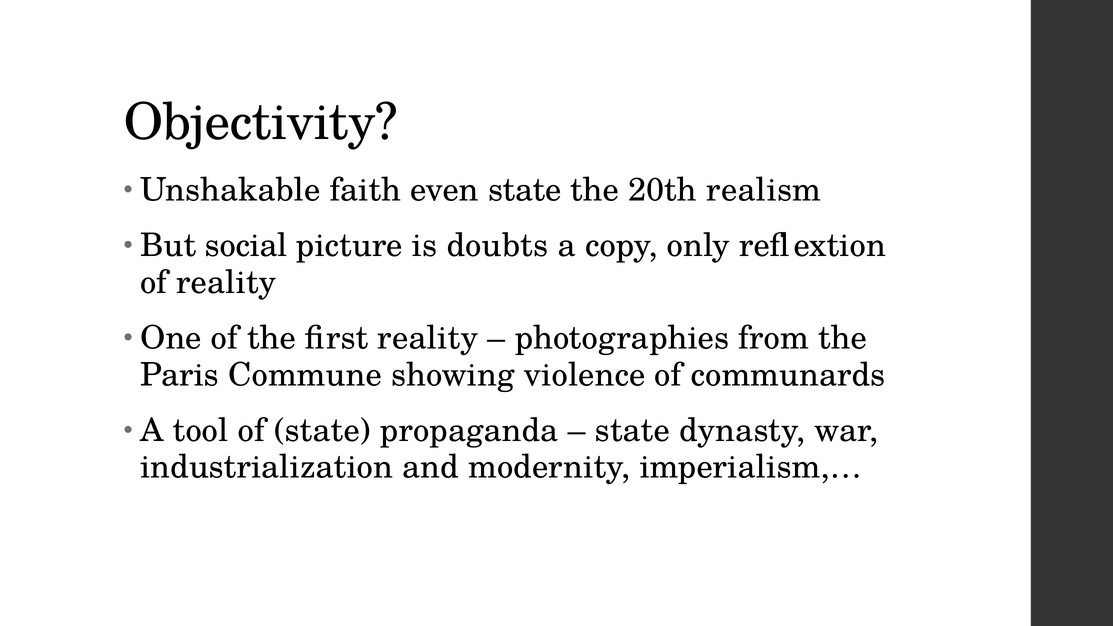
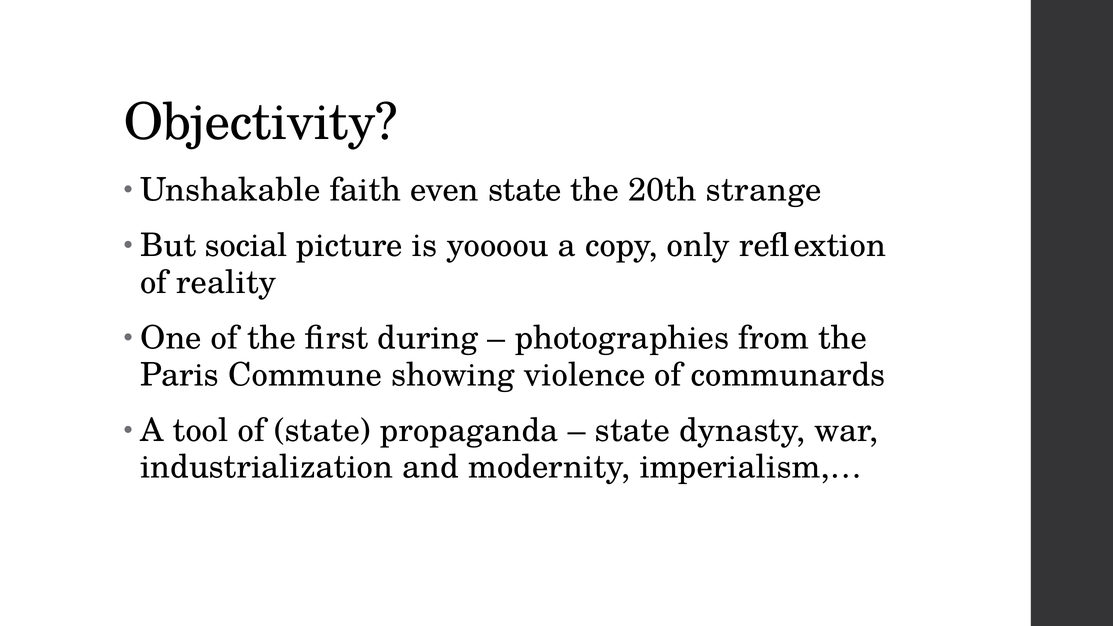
realism: realism -> strange (764, 190)
doubts: doubts -> yoooou (498, 245)
first reality: reality -> during (428, 338)
